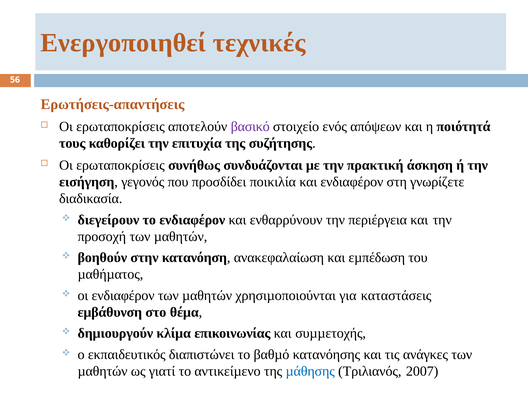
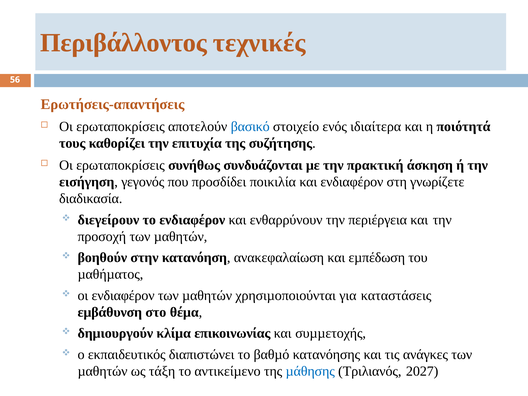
Ενεργοποιηθεί: Ενεργοποιηθεί -> Περιβάλλοντος (124, 43)
βασικό colour: purple -> blue (250, 127)
απόψεων: απόψεων -> ιδιαίτερα (376, 127)
γιατί: γιατί -> τάξη (162, 371)
2007: 2007 -> 2027 (422, 371)
